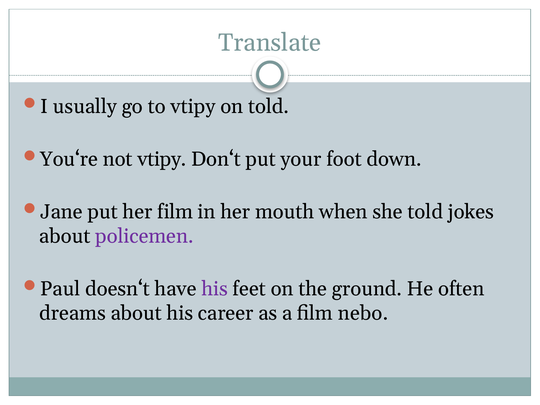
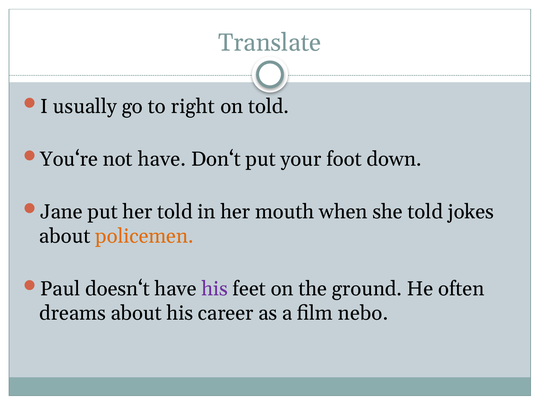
to vtipy: vtipy -> right (193, 106)
not vtipy: vtipy -> have (162, 159)
her film: film -> told (175, 212)
policemen colour: purple -> orange (144, 236)
